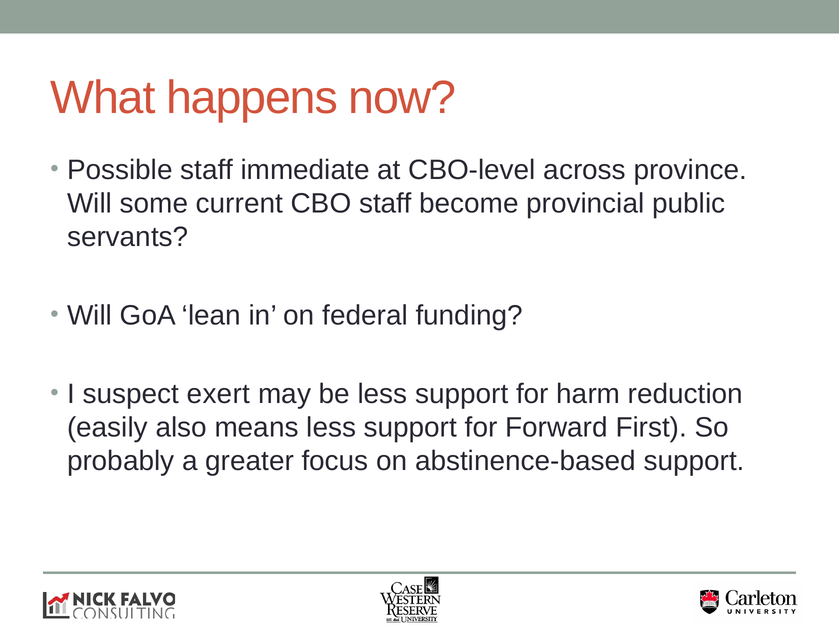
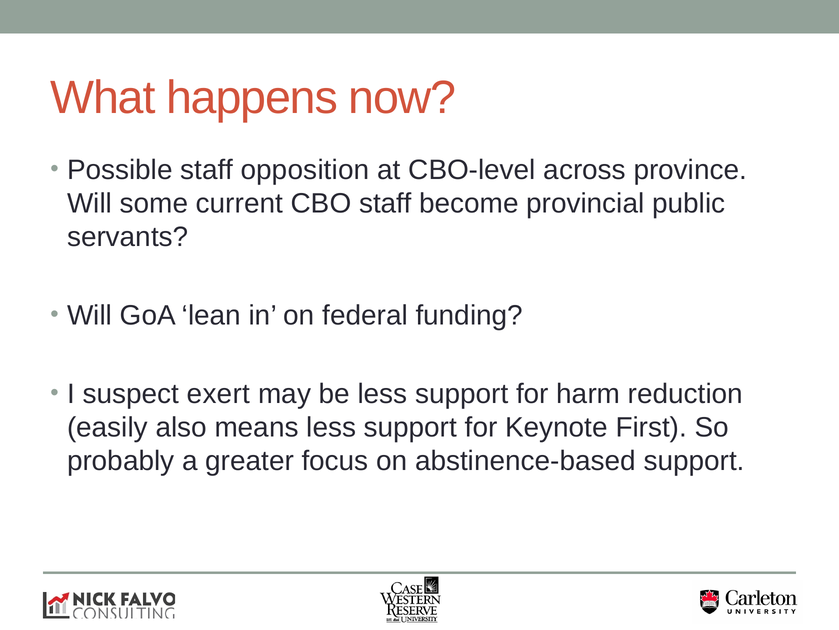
immediate: immediate -> opposition (305, 170)
Forward: Forward -> Keynote (556, 427)
